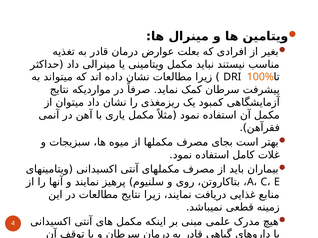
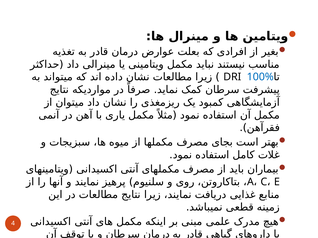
100% colour: orange -> blue (260, 77)
